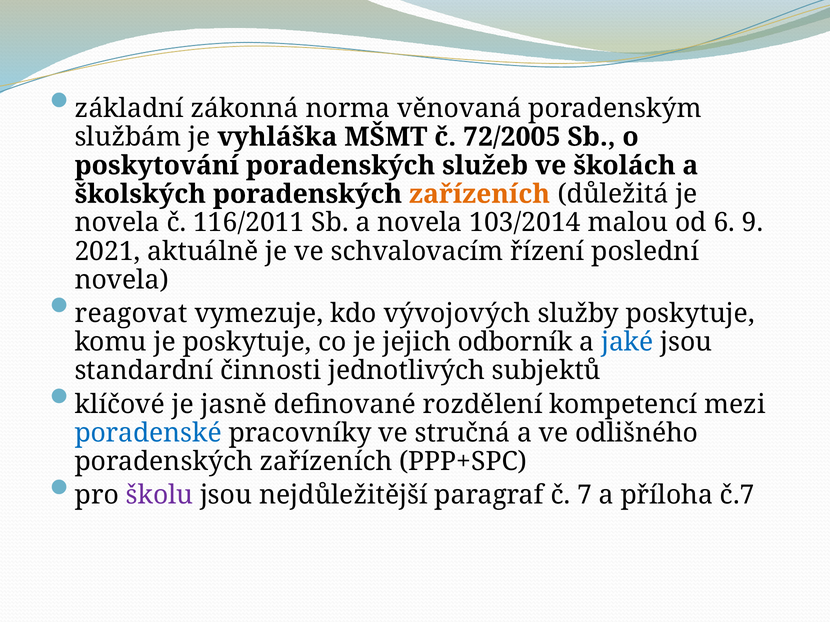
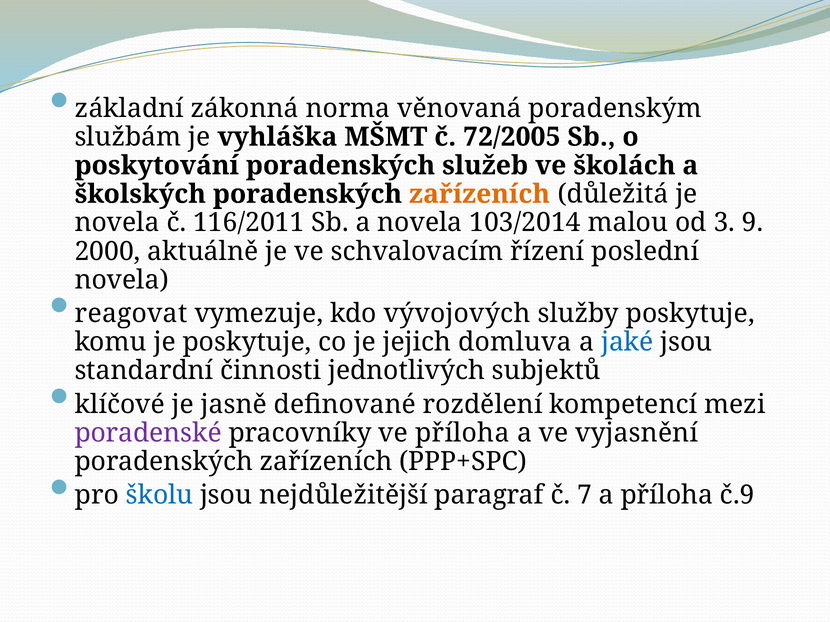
6: 6 -> 3 (724, 223)
2021: 2021 -> 2000 (108, 252)
odborník: odborník -> domluva (515, 342)
poradenské colour: blue -> purple (148, 433)
ve stručná: stručná -> příloha (462, 433)
odlišného: odlišného -> vyjasnění (637, 433)
školu colour: purple -> blue (160, 495)
č.7: č.7 -> č.9 (737, 495)
